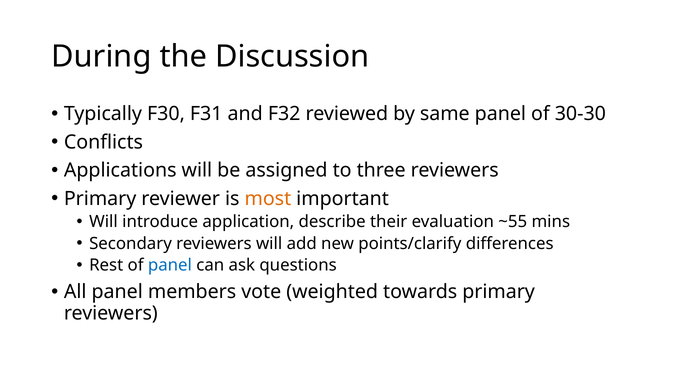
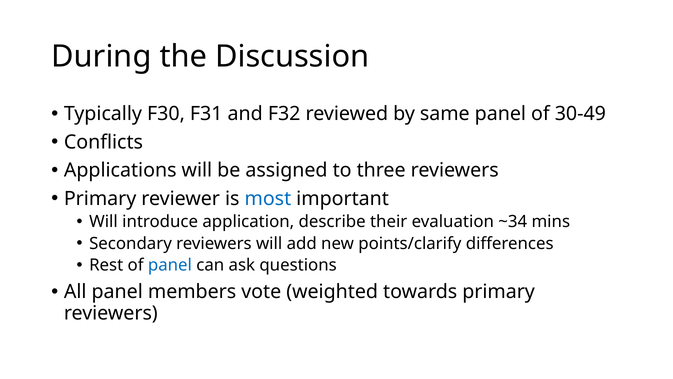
30-30: 30-30 -> 30-49 (580, 114)
most colour: orange -> blue (268, 198)
~55: ~55 -> ~34 (513, 222)
